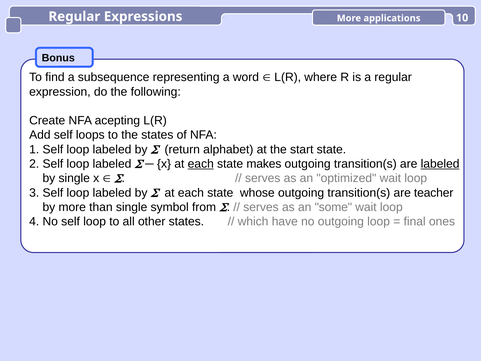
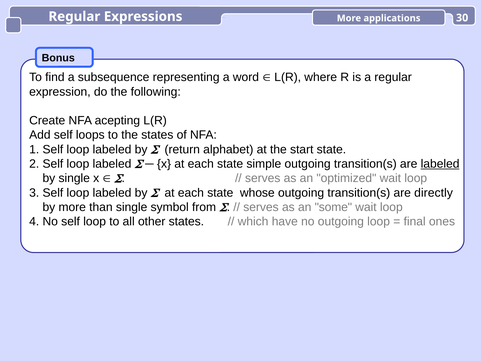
10: 10 -> 30 (462, 18)
each underline: present -> none (201, 164)
makes: makes -> simple (264, 164)
teacher: teacher -> directly (434, 193)
